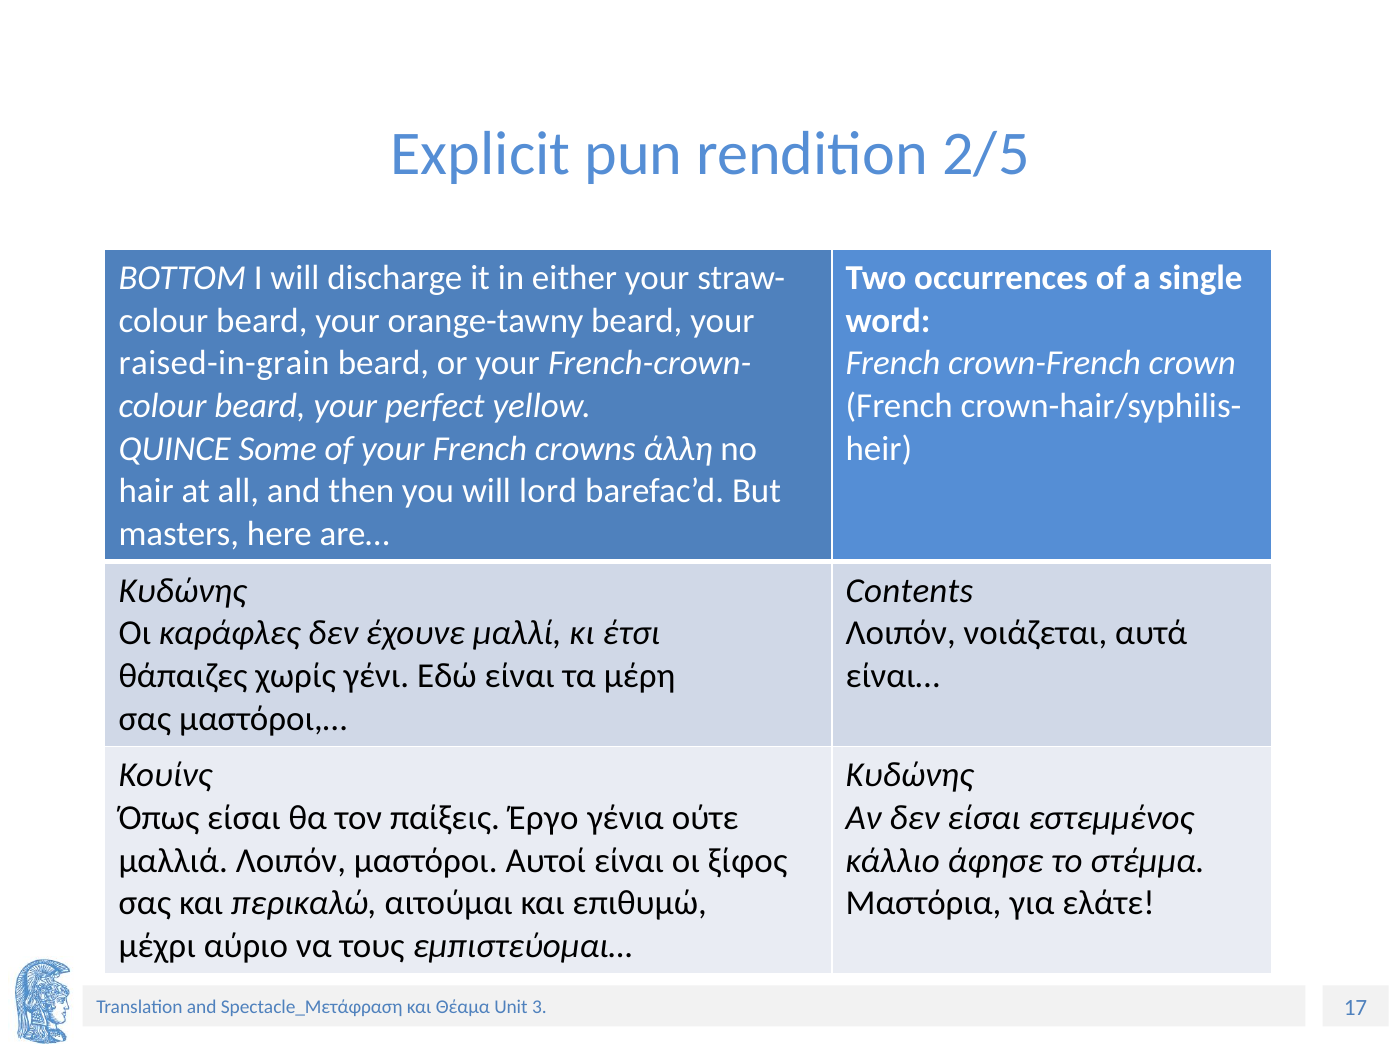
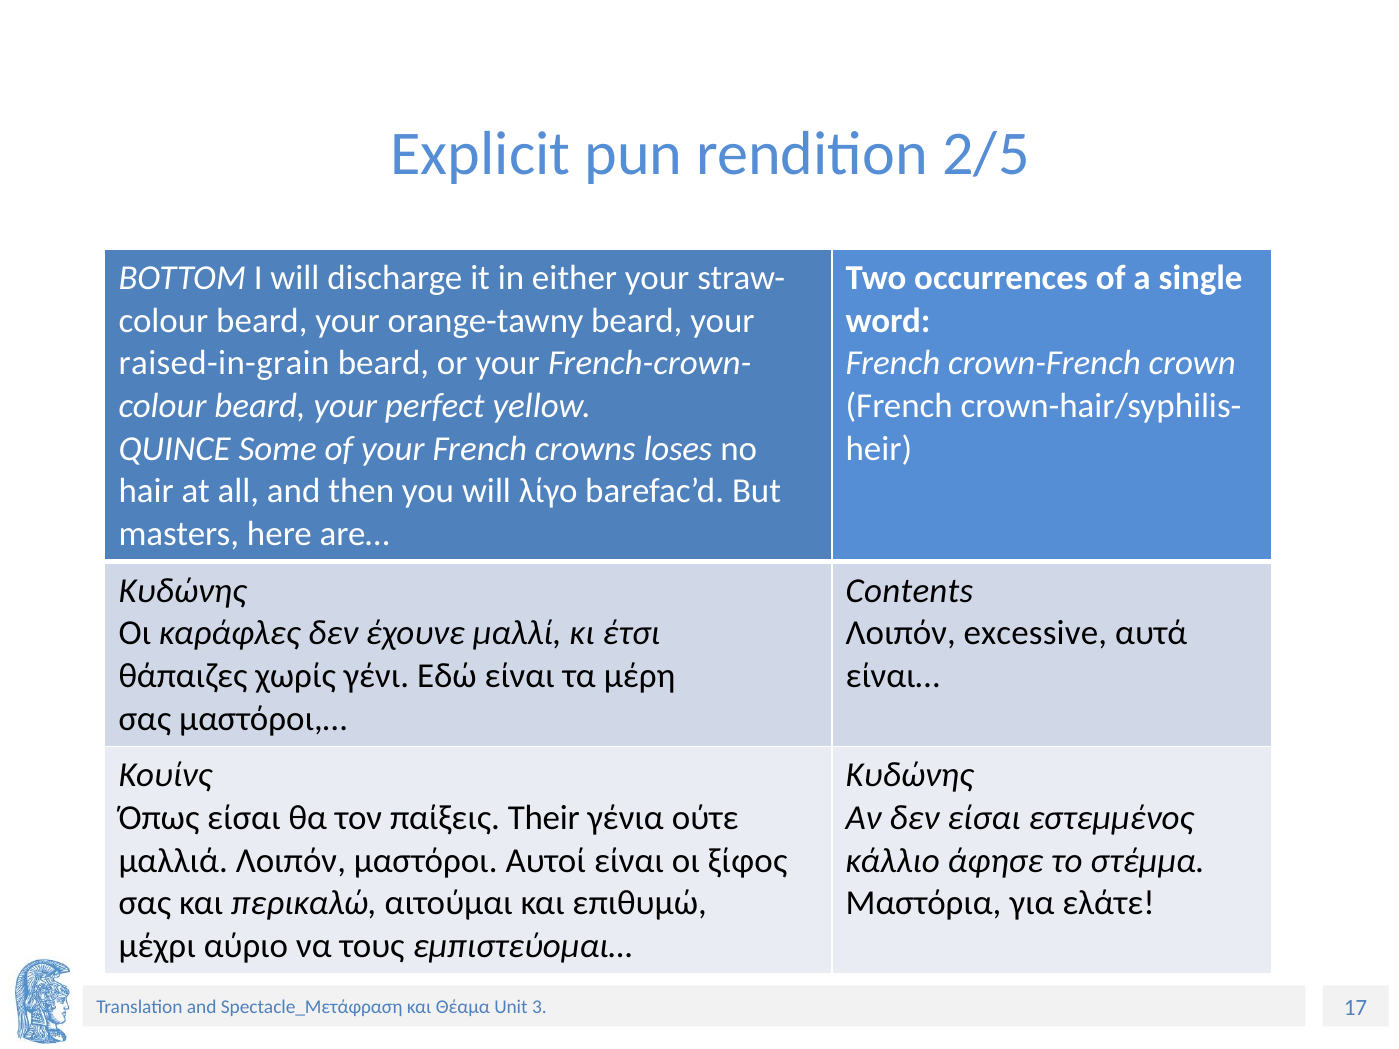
άλλη: άλλη -> loses (678, 449)
lord: lord -> λίγο (548, 491)
νοιάζεται: νοιάζεται -> excessive (1035, 633)
Έργο: Έργο -> Their (544, 818)
